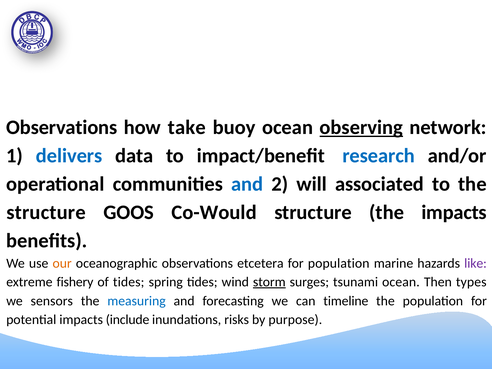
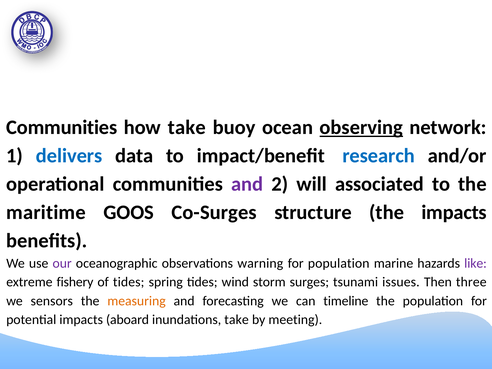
Observations: Observations -> Communities (62, 128)
and colour: blue -> purple (247, 184)
structure: structure -> maritime (46, 212)
Co-Would: Co-Would -> Co-Surges (214, 212)
our colour: orange -> purple (62, 263)
etcetera: etcetera -> warning (260, 263)
storm underline: present -> none (269, 282)
tsunami ocean: ocean -> issues (401, 282)
types: types -> three (471, 282)
measuring colour: blue -> orange (137, 301)
include: include -> aboard (128, 320)
inundations risks: risks -> take (237, 320)
purpose: purpose -> meeting (295, 320)
